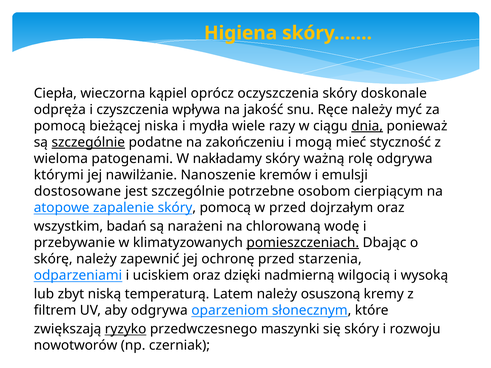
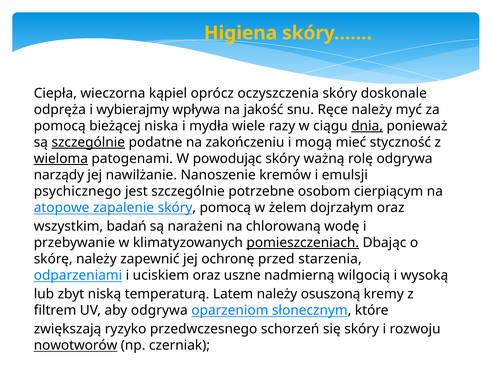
czyszczenia: czyszczenia -> wybierajmy (133, 110)
wieloma underline: none -> present (61, 159)
nakładamy: nakładamy -> powodując (227, 159)
którymi: którymi -> narządy (59, 175)
dostosowane: dostosowane -> psychicznego (78, 191)
w przed: przed -> żelem (288, 208)
dzięki: dzięki -> uszne (242, 276)
ryzyko underline: present -> none (126, 329)
maszynki: maszynki -> schorzeń (290, 329)
nowotworów underline: none -> present (76, 346)
